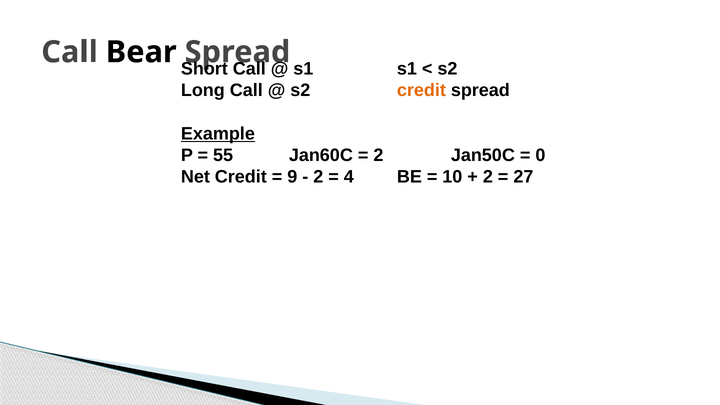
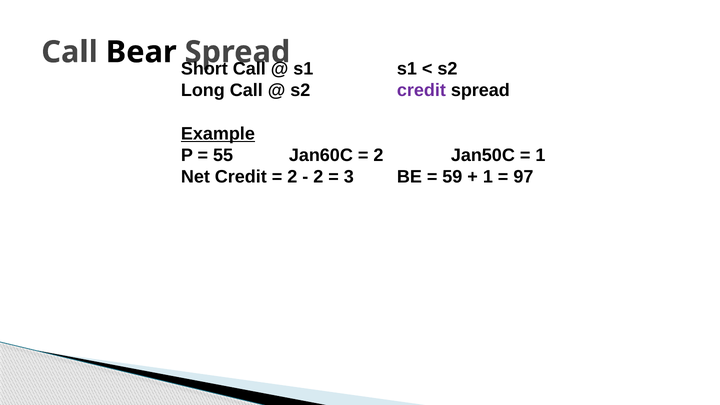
credit colour: orange -> purple (421, 90)
0: 0 -> 1 (540, 155)
9: 9 -> 2 (292, 177)
4: 4 -> 3 (349, 177)
10: 10 -> 59 (452, 177)
2: 2 -> 1 (488, 177)
27: 27 -> 97 (523, 177)
